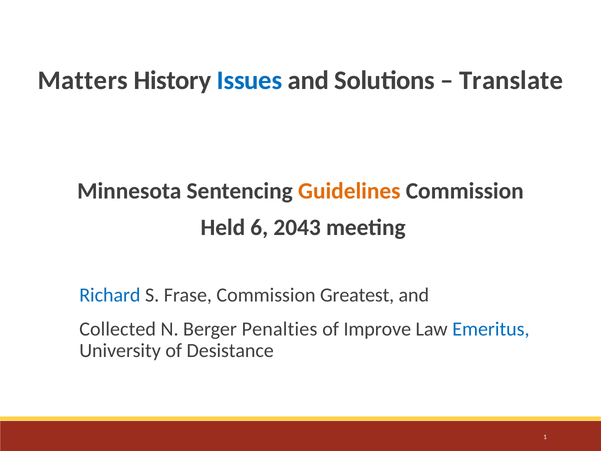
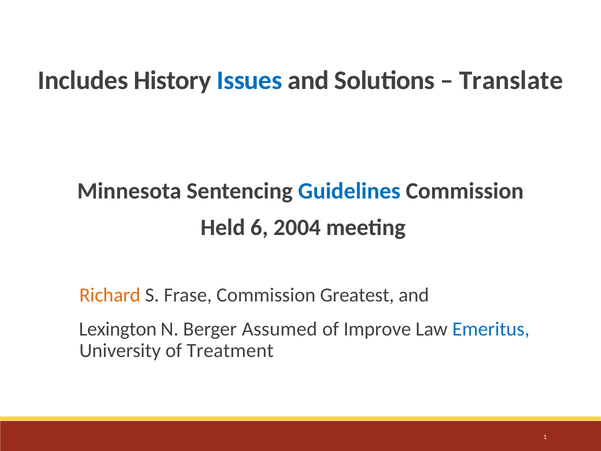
Matters: Matters -> Includes (83, 81)
Guidelines colour: orange -> blue (349, 191)
2043: 2043 -> 2004 (297, 227)
Richard colour: blue -> orange (110, 295)
Collected: Collected -> Lexington (118, 329)
Penalties: Penalties -> Assumed (279, 329)
Desistance: Desistance -> Treatment (230, 351)
